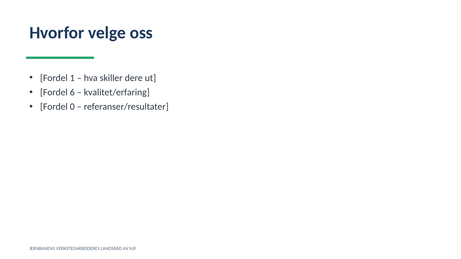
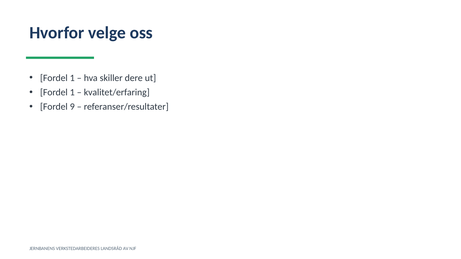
6: 6 -> 1 (72, 92)
0: 0 -> 9 (72, 107)
